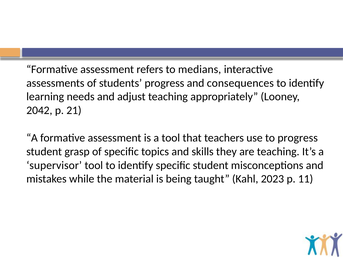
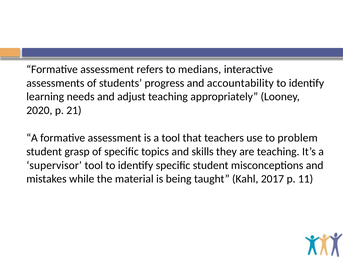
consequences: consequences -> accountability (240, 83)
2042: 2042 -> 2020 (39, 111)
to progress: progress -> problem (298, 138)
2023: 2023 -> 2017 (272, 179)
